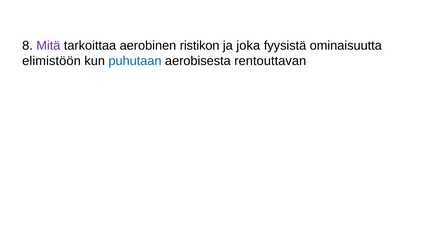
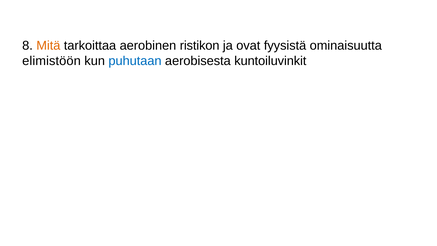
Mitä colour: purple -> orange (48, 46)
joka: joka -> ovat (248, 46)
rentouttavan: rentouttavan -> kuntoiluvinkit (270, 61)
